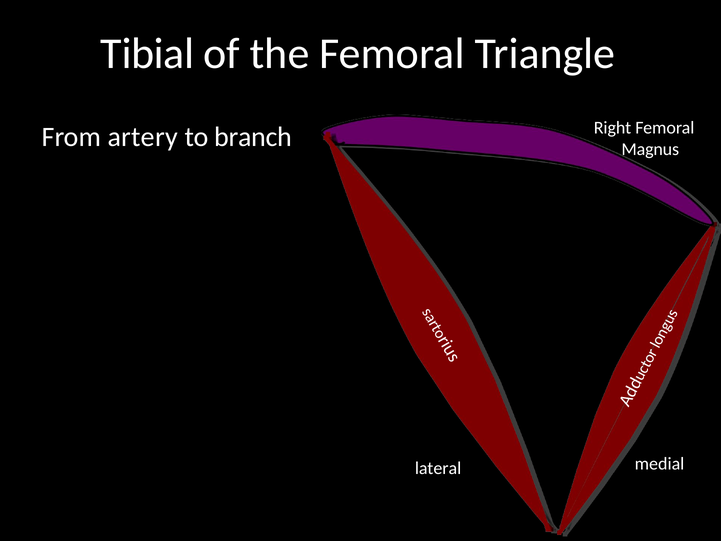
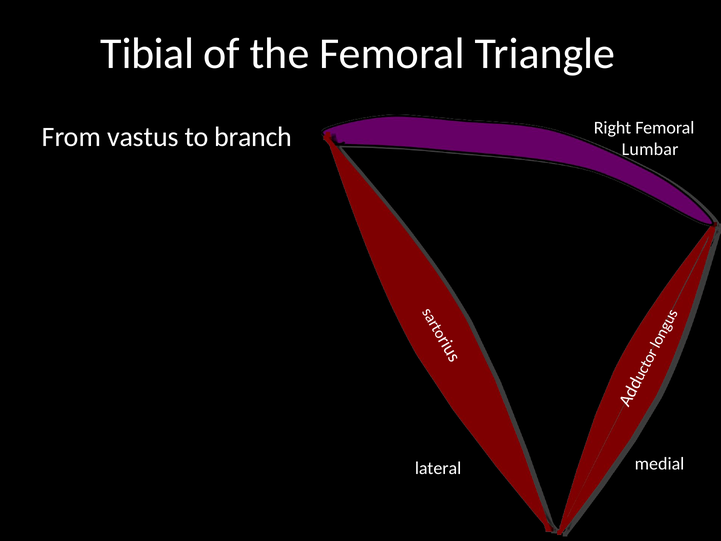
artery: artery -> vastus (143, 137)
Magnus: Magnus -> Lumbar (650, 149)
